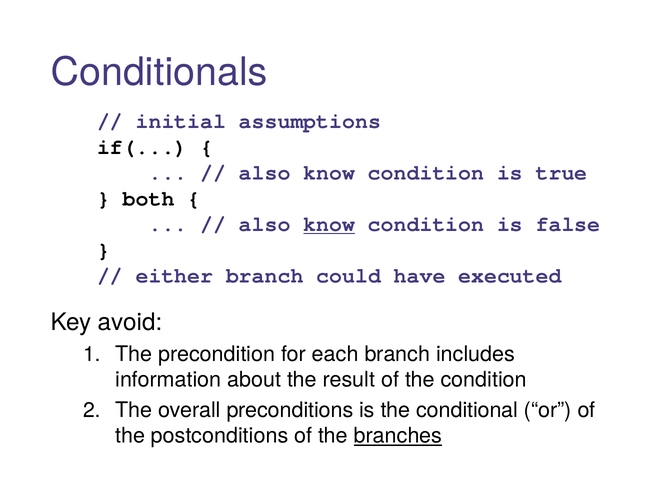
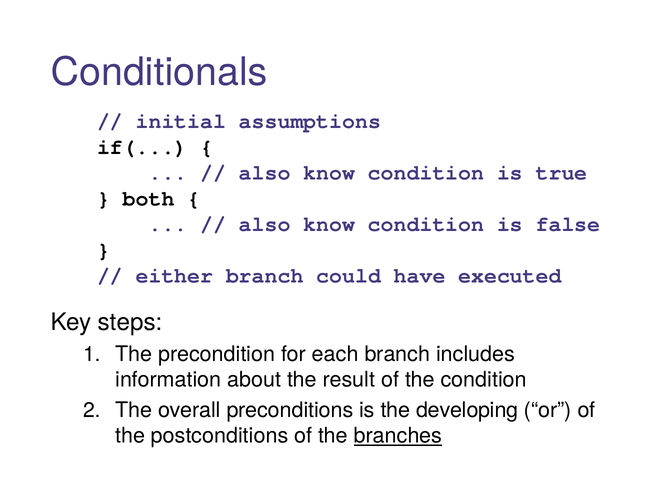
know underline: present -> none (329, 225)
avoid: avoid -> steps (130, 323)
conditional: conditional -> developing (467, 411)
